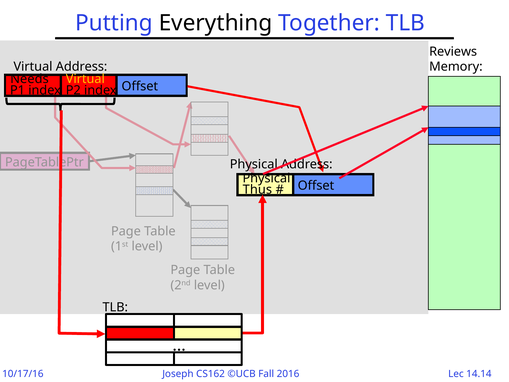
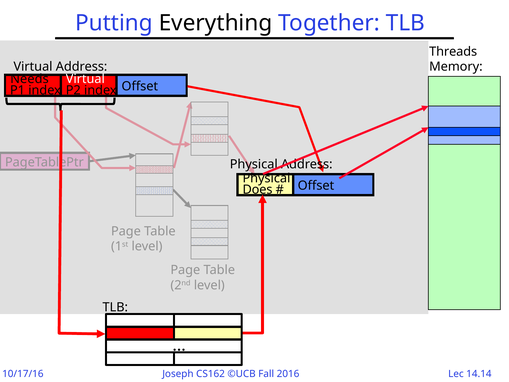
Reviews: Reviews -> Threads (453, 51)
Virtual colour: yellow -> white (85, 79)
Thus: Thus -> Does (257, 190)
